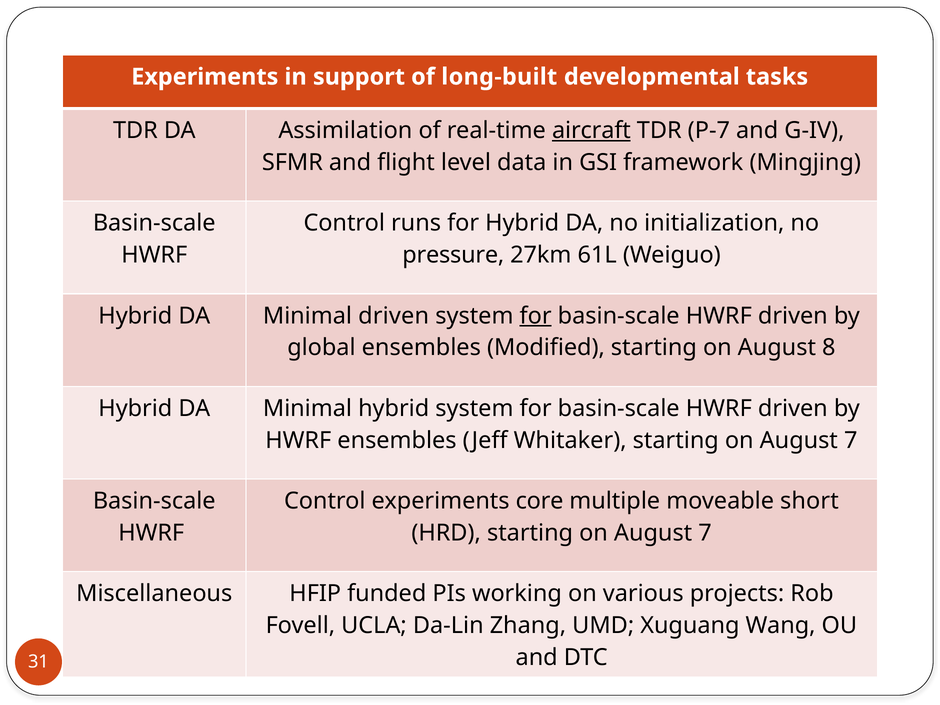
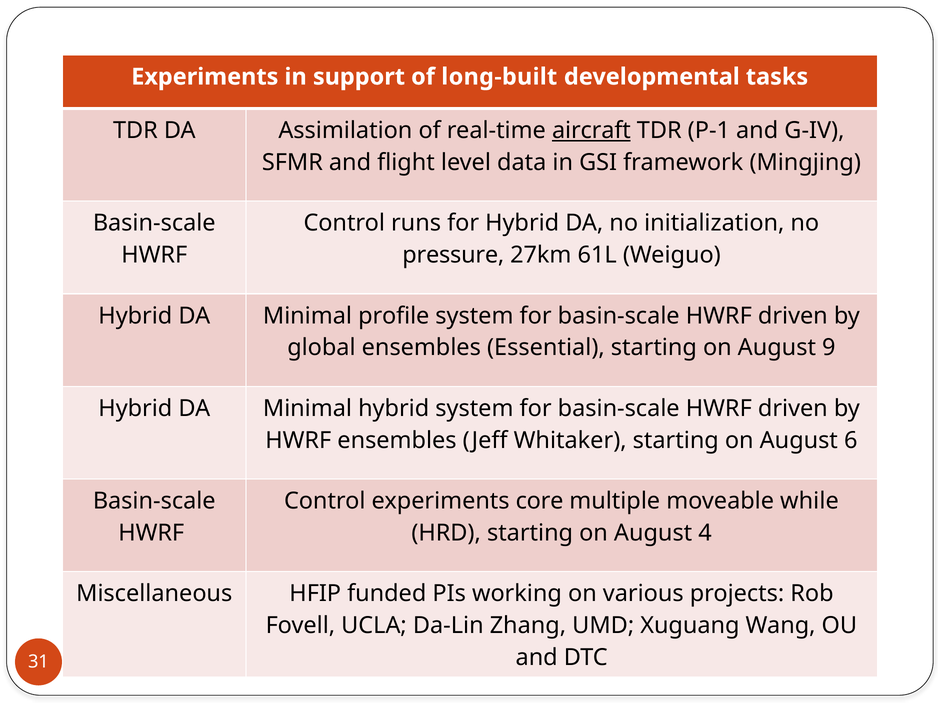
P-7: P-7 -> P-1 (709, 131)
Minimal driven: driven -> profile (394, 316)
for underline: present -> none (536, 316)
Modified: Modified -> Essential (546, 348)
8: 8 -> 9 (829, 348)
7: 7 -> 6 (851, 440)
short: short -> while (809, 501)
7: 7 -> 4 (705, 533)
